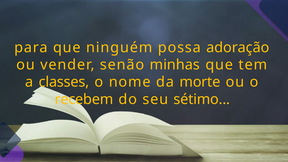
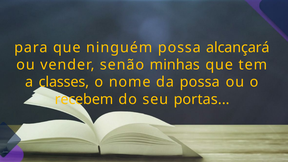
adoração: adoração -> alcançará (238, 47)
da morte: morte -> possa (200, 82)
sétimo: sétimo -> portas (202, 99)
